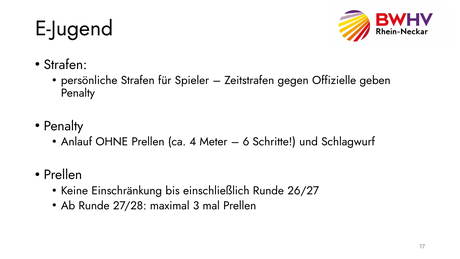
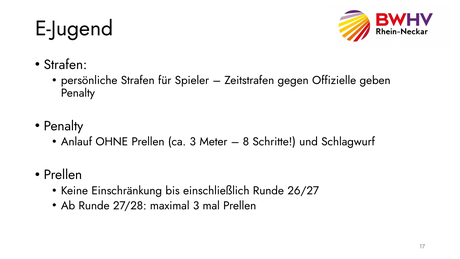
ca 4: 4 -> 3 (193, 142)
6: 6 -> 8 (246, 142)
